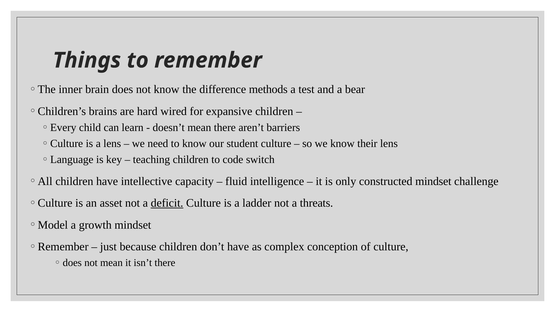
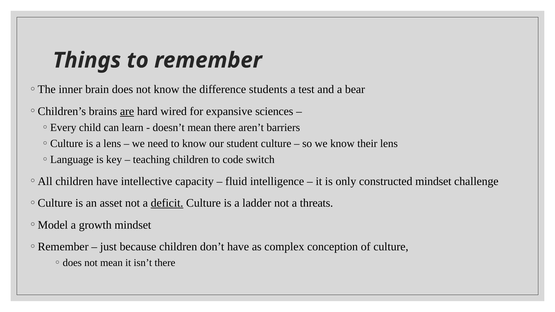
methods: methods -> students (268, 89)
are underline: none -> present (127, 111)
expansive children: children -> sciences (274, 111)
